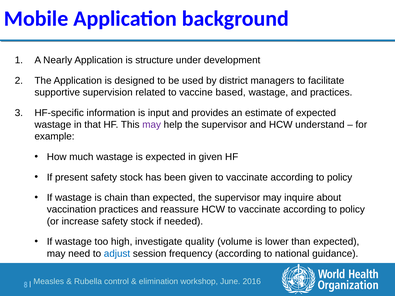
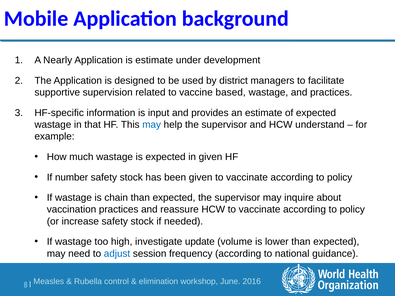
is structure: structure -> estimate (154, 60)
may colour: purple -> blue (152, 125)
present: present -> number (72, 177)
quality: quality -> update (200, 242)
